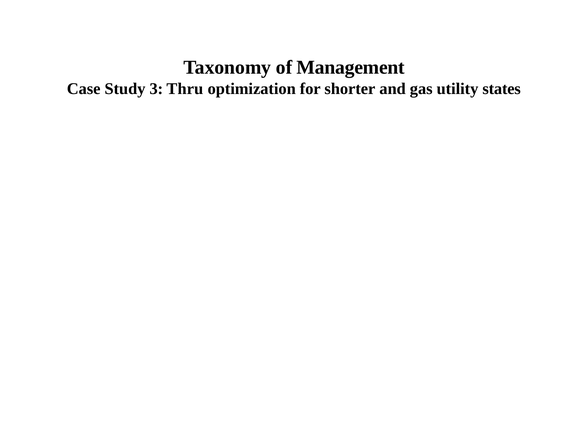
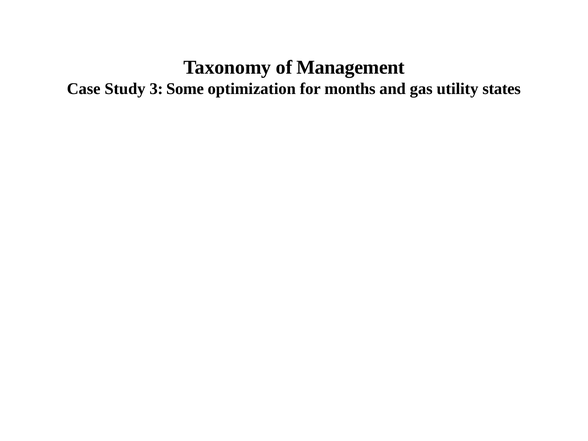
Thru: Thru -> Some (185, 89)
shorter: shorter -> months (350, 89)
